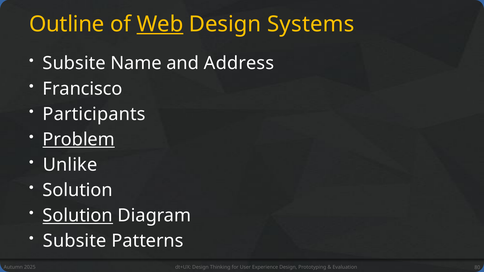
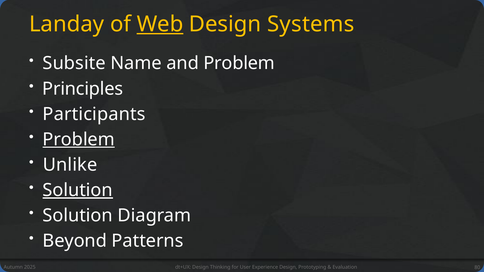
Outline: Outline -> Landay (67, 24)
and Address: Address -> Problem (239, 63)
Francisco: Francisco -> Principles (83, 89)
Solution underline: none -> present (78, 190)
Solution underline: present -> none (78, 216)
Subsite: Subsite -> Beyond (75, 241)
